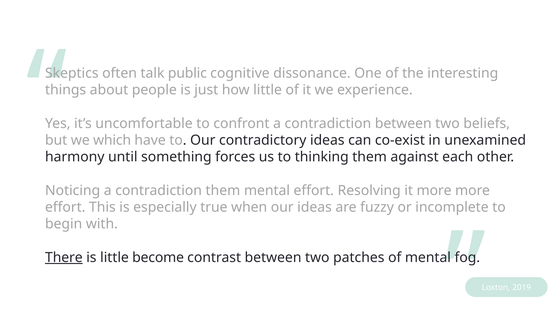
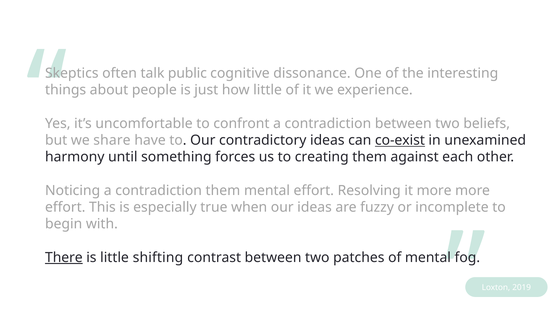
which: which -> share (112, 140)
co-exist underline: none -> present (400, 140)
thinking: thinking -> creating (322, 157)
become: become -> shifting (158, 257)
